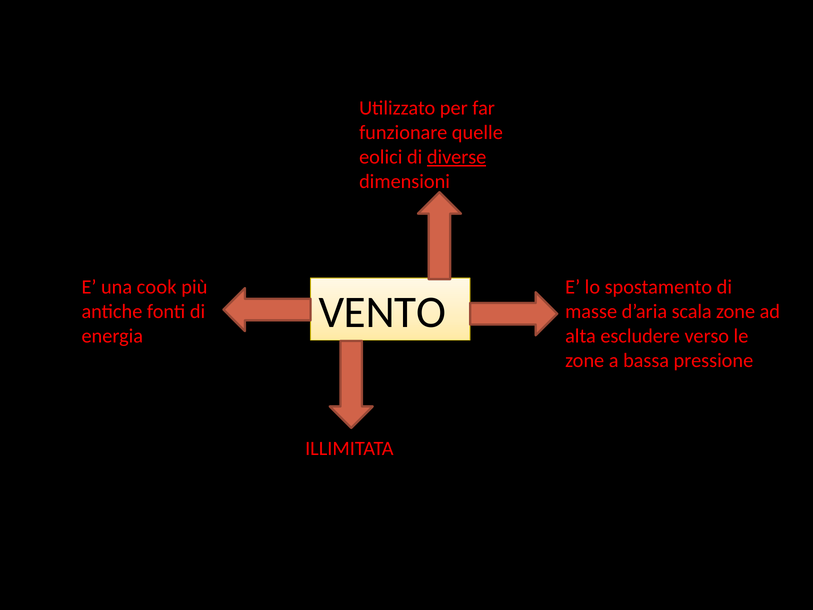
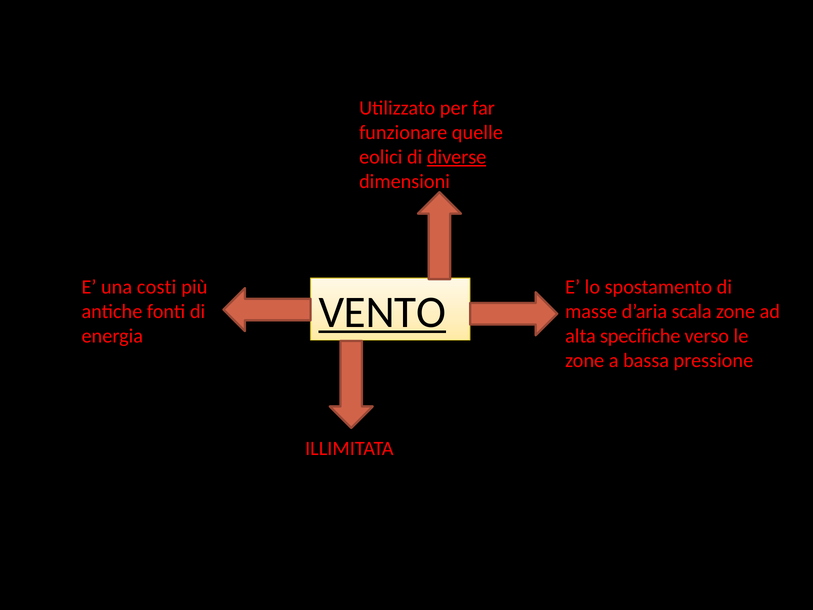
cook: cook -> costi (157, 287)
VENTO underline: none -> present (382, 312)
escludere: escludere -> specifiche (640, 336)
